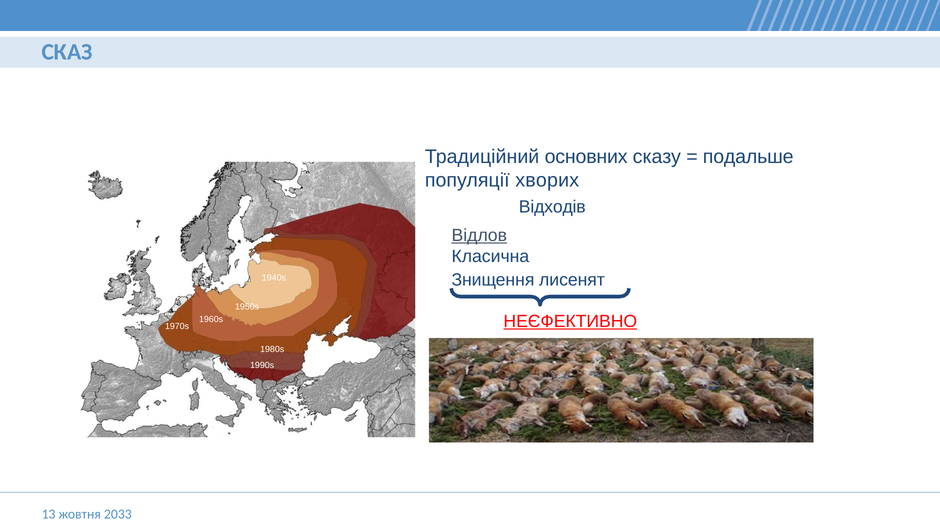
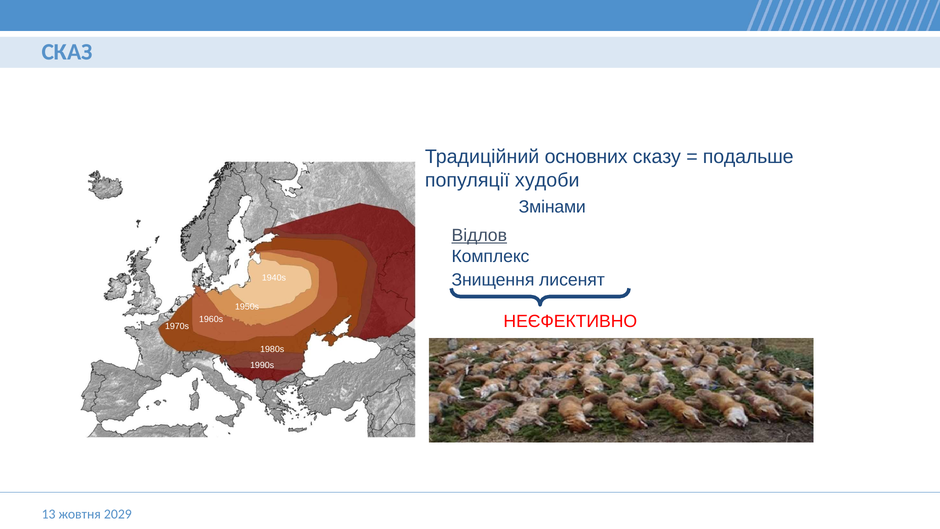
хворих: хворих -> худоби (547, 180)
Відходів: Відходів -> Змінами (552, 207)
Класична: Класична -> Комплекс (490, 256)
НЕЄФЕКТИВНО underline: present -> none (570, 321)
2033: 2033 -> 2029 (118, 514)
